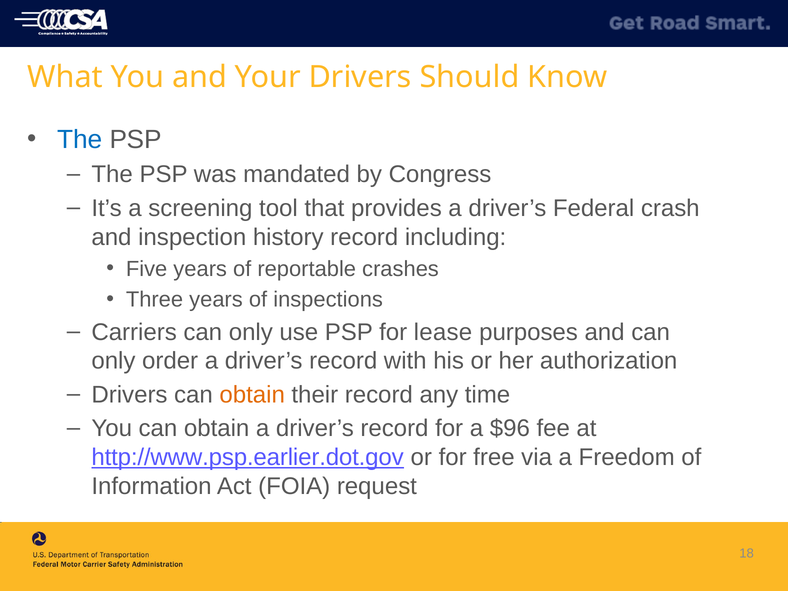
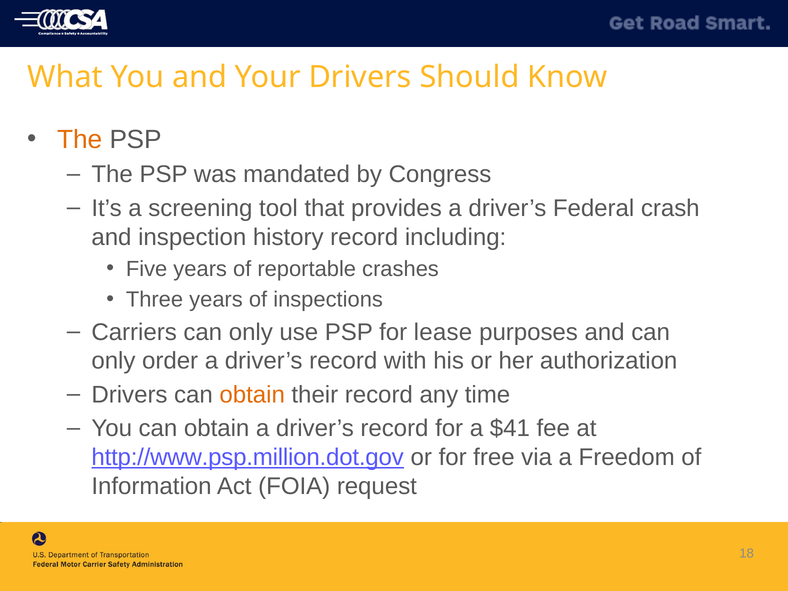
The colour: blue -> orange (80, 140)
$96: $96 -> $41 (510, 428)
http://www.psp.earlier.dot.gov: http://www.psp.earlier.dot.gov -> http://www.psp.million.dot.gov (248, 457)
